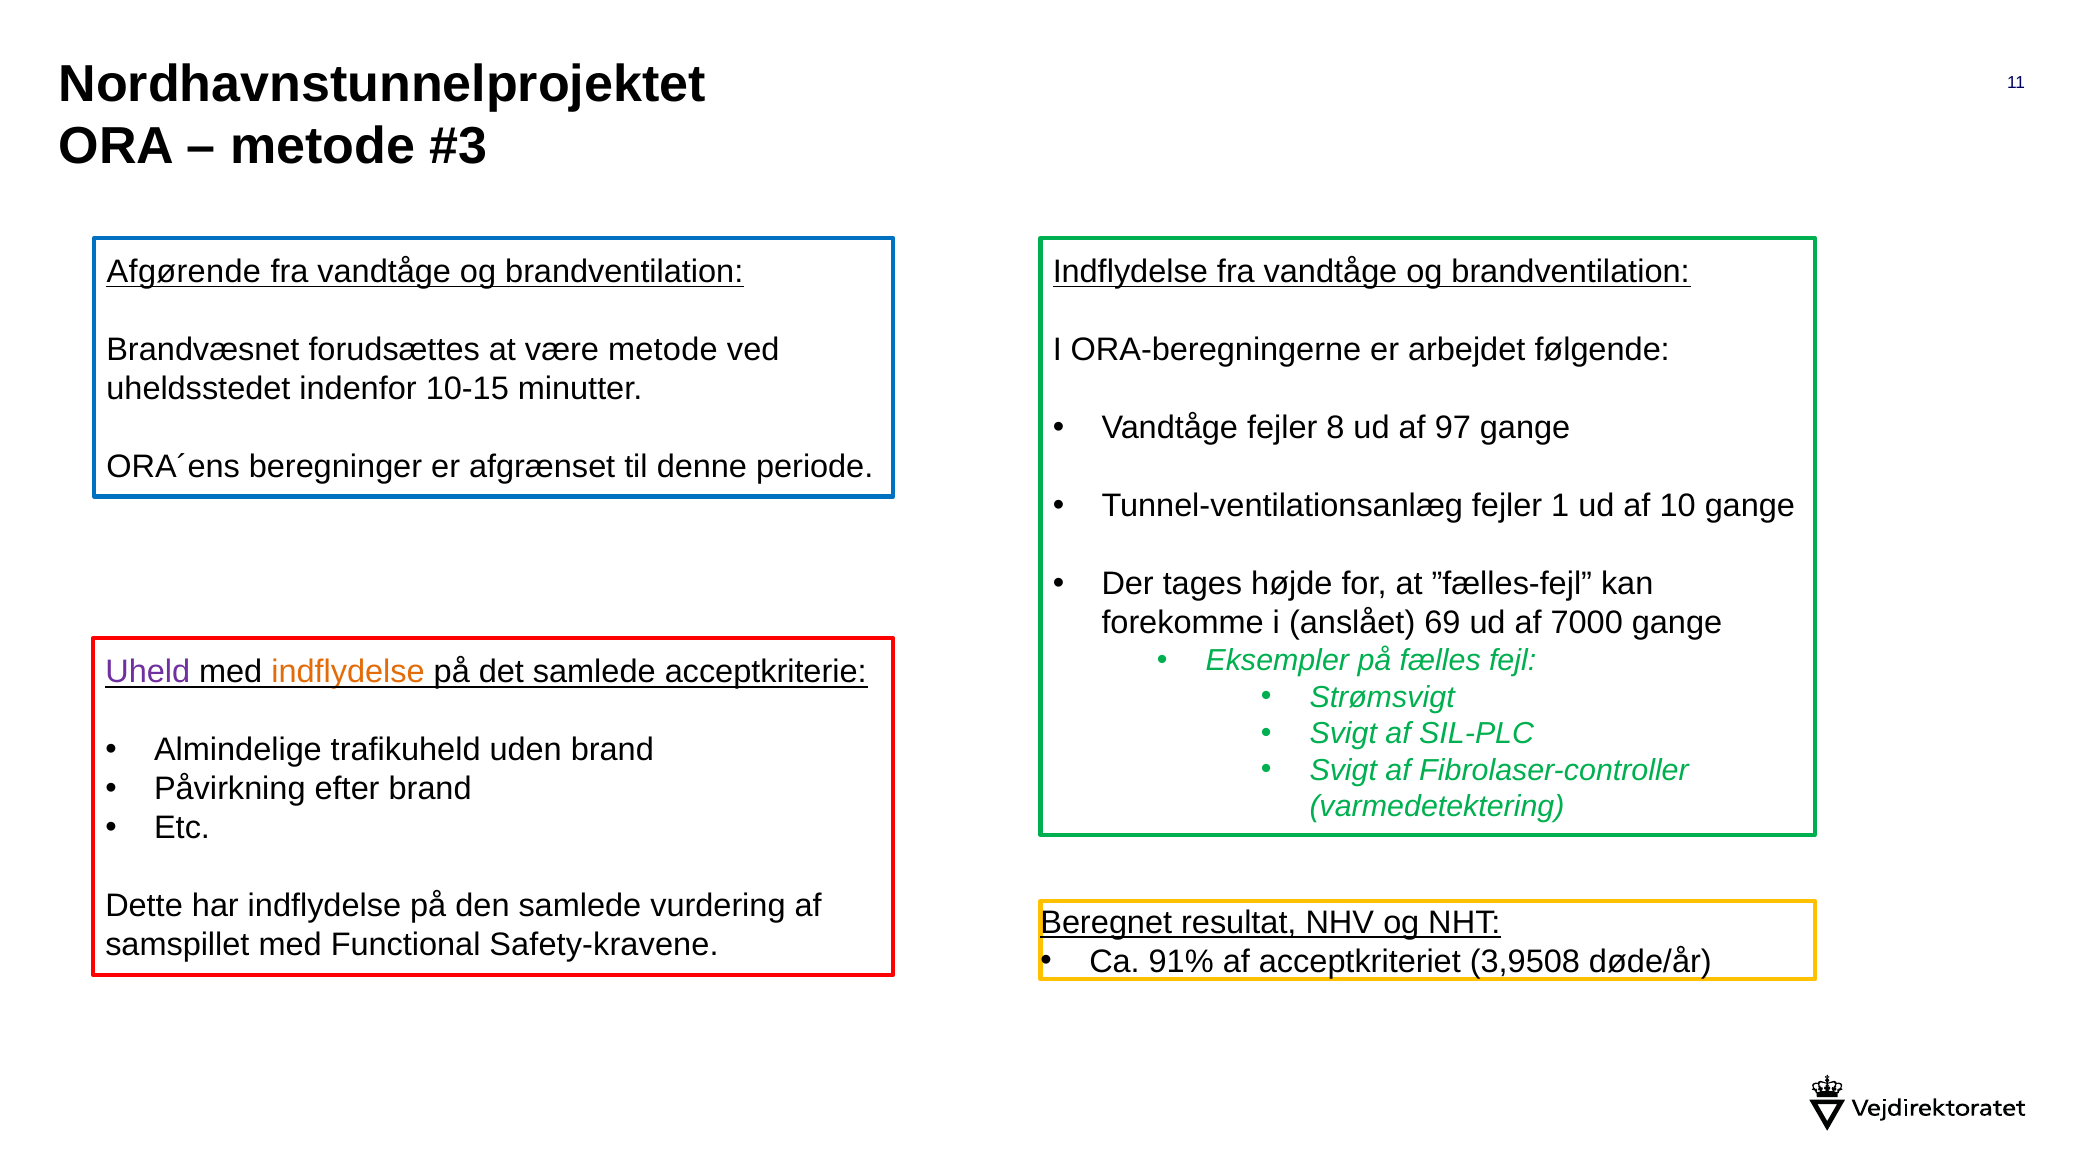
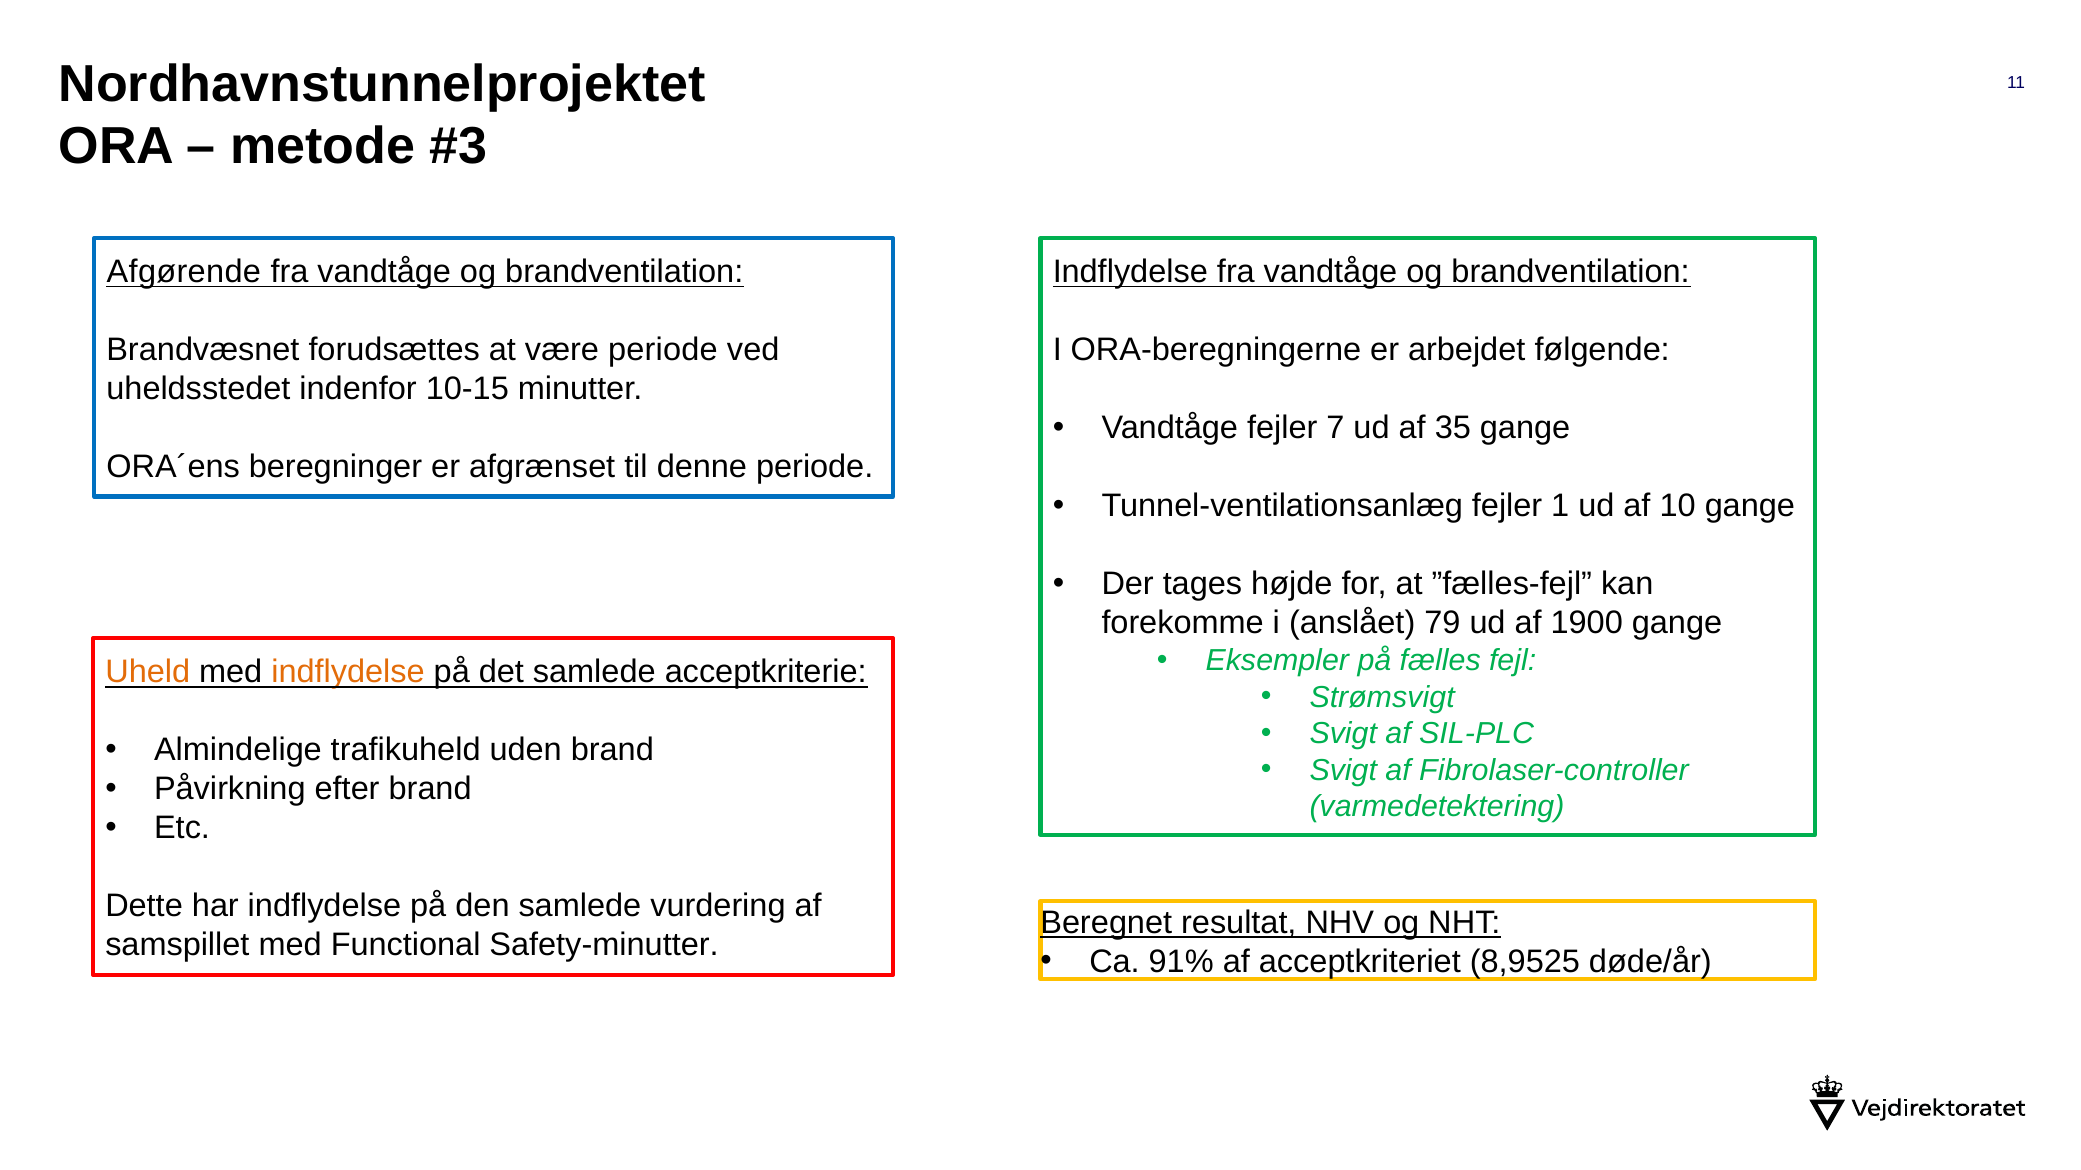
være metode: metode -> periode (663, 350)
8: 8 -> 7 (1336, 428)
97: 97 -> 35 (1453, 428)
69: 69 -> 79 (1442, 624)
7000: 7000 -> 1900 (1587, 624)
Uheld colour: purple -> orange (148, 673)
Safety-kravene: Safety-kravene -> Safety-minutter (604, 946)
3,9508: 3,9508 -> 8,9525 (1525, 962)
